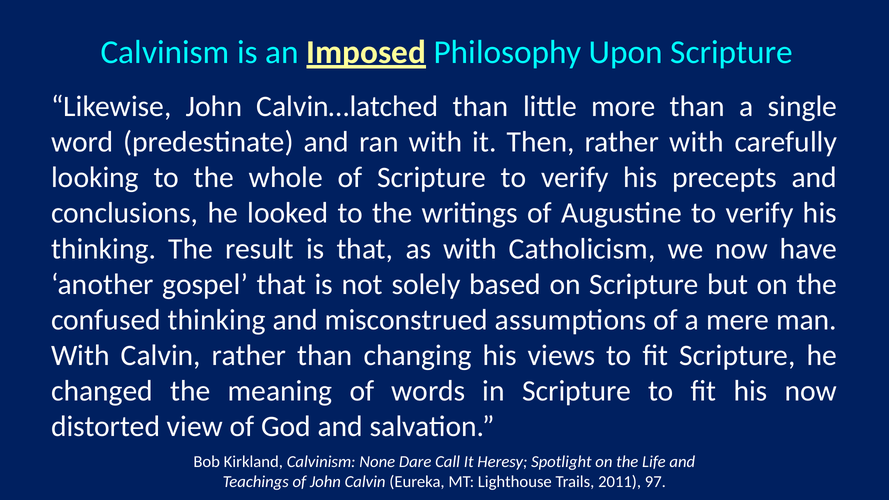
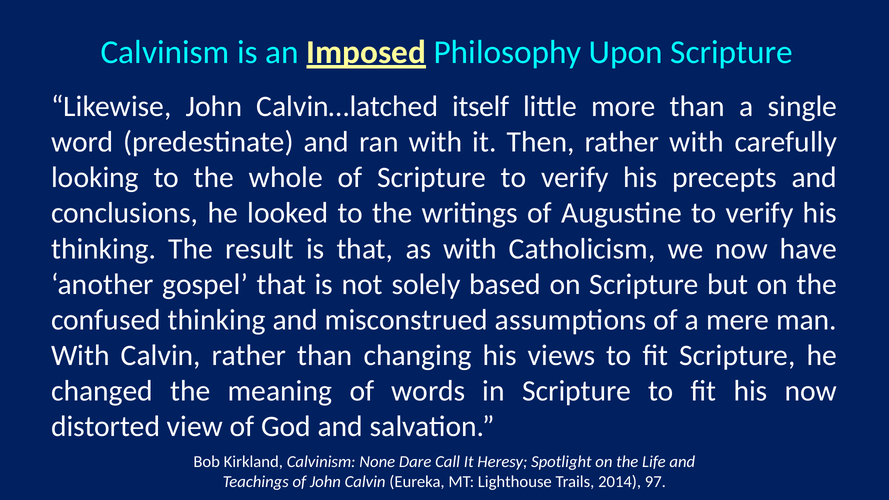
Calvin…latched than: than -> itself (481, 107)
2011: 2011 -> 2014 (620, 482)
